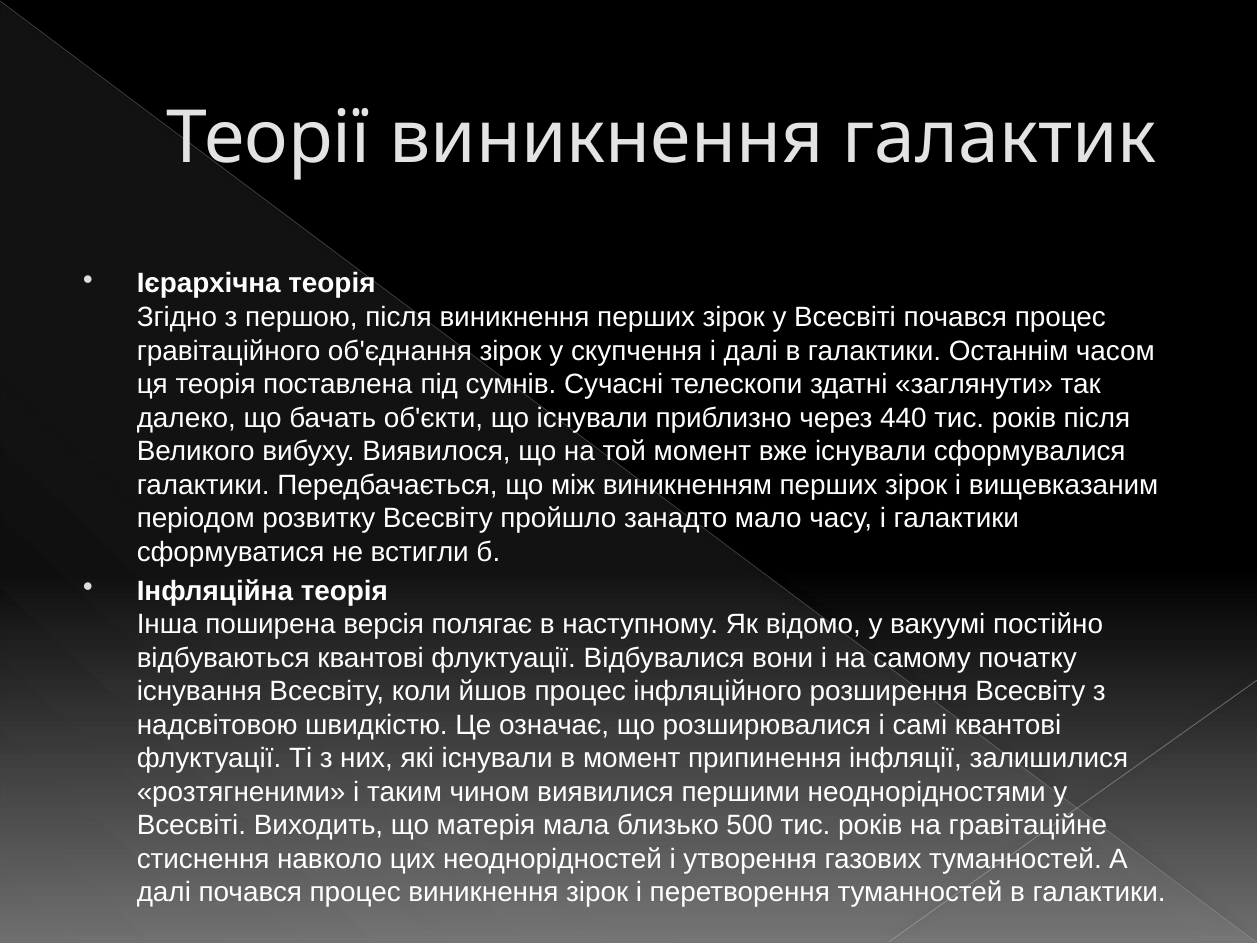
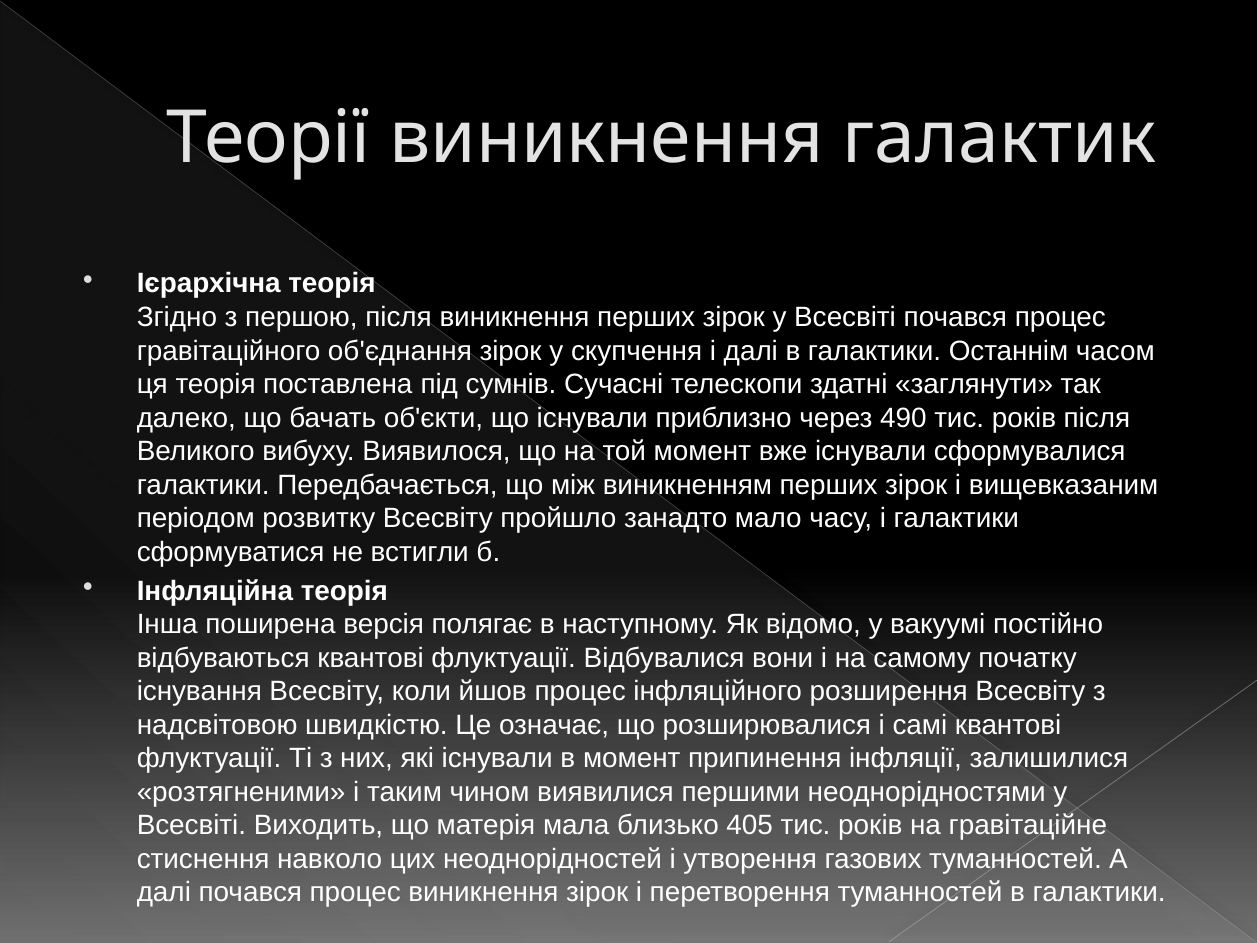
440: 440 -> 490 (903, 418)
500: 500 -> 405 (750, 825)
